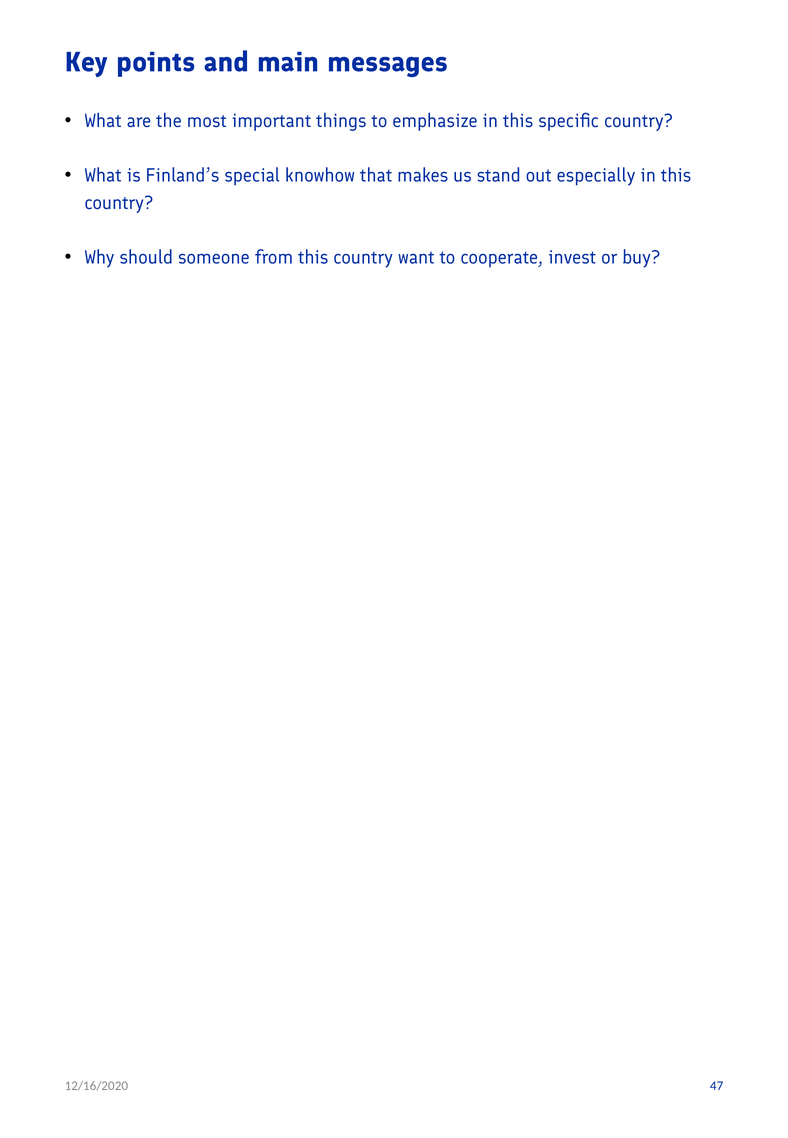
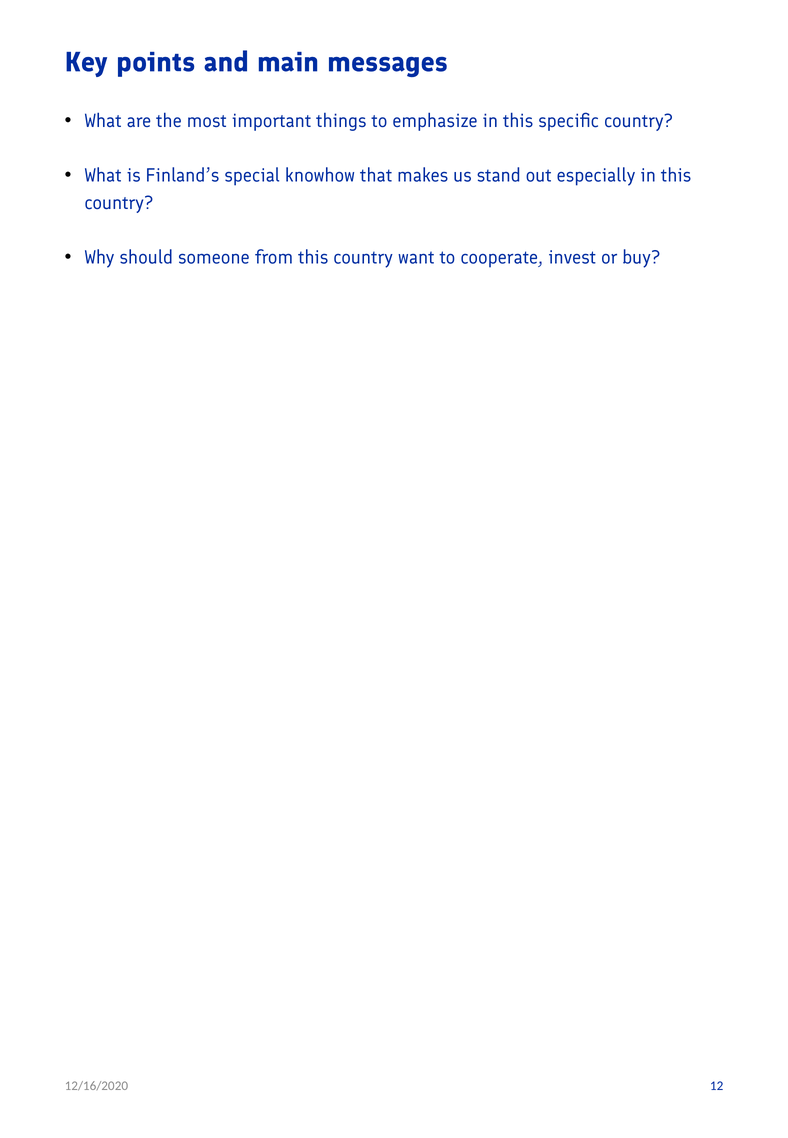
47: 47 -> 12 (717, 1086)
